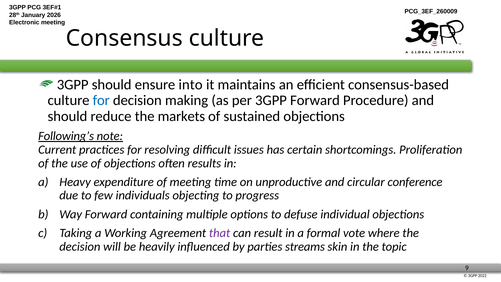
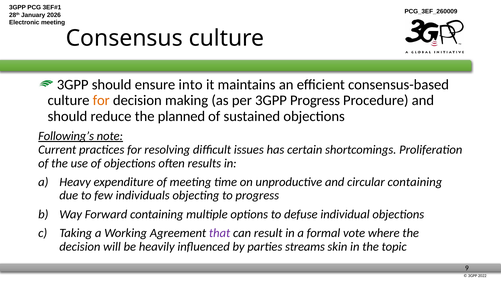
for colour: blue -> orange (101, 100)
3GPP Forward: Forward -> Progress (315, 100)
markets: markets -> planned (181, 116)
circular conference: conference -> containing (415, 182)
